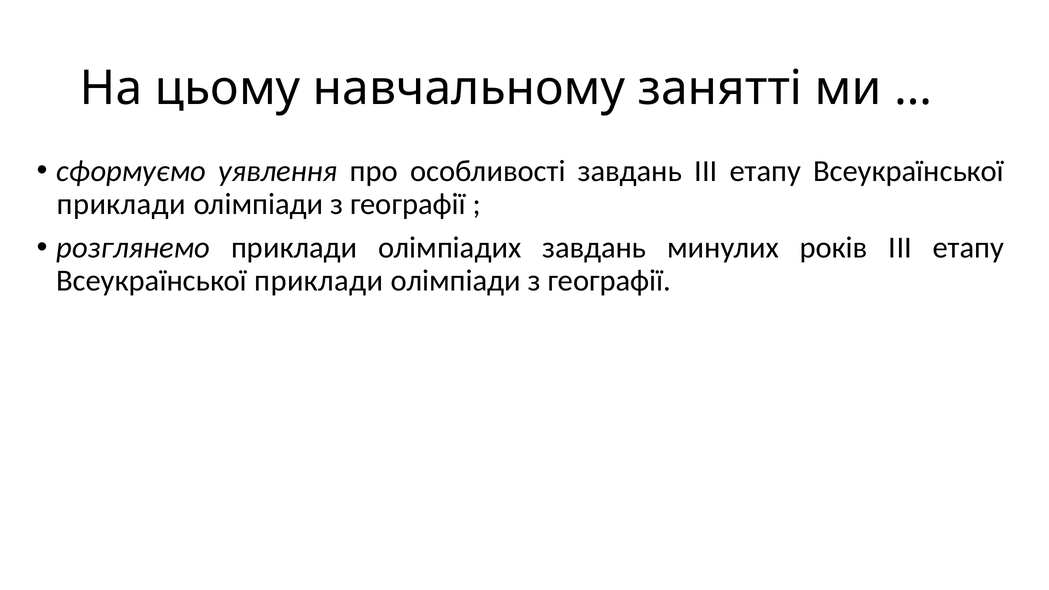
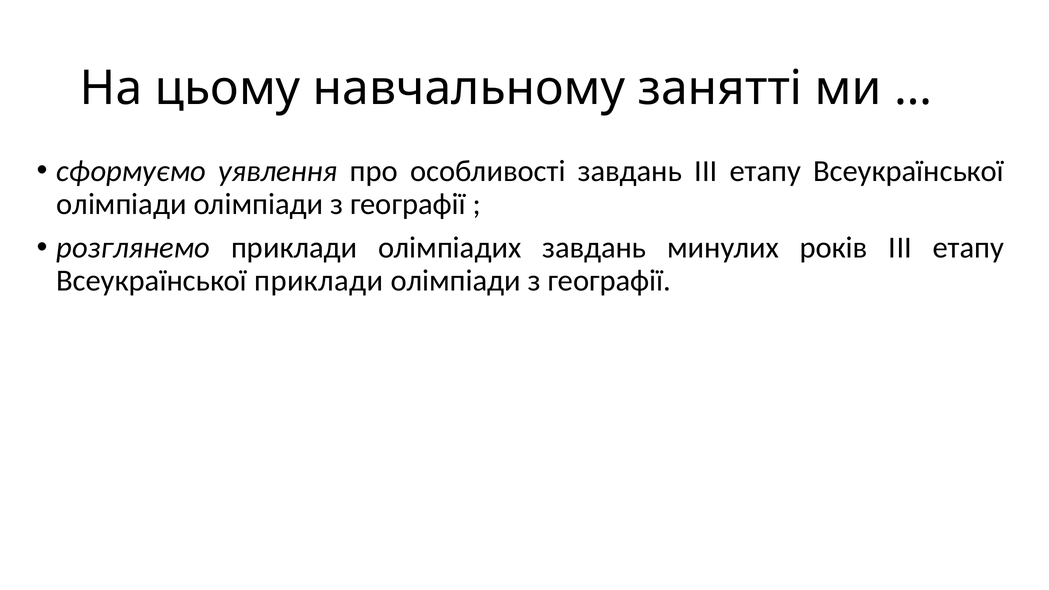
приклади: приклади -> олімпіади (121, 204)
